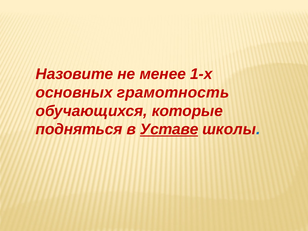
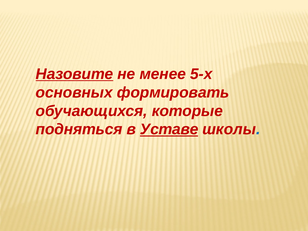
Назовите underline: none -> present (74, 74)
1-х: 1-х -> 5-х (201, 74)
грамотность: грамотность -> формировать (173, 92)
